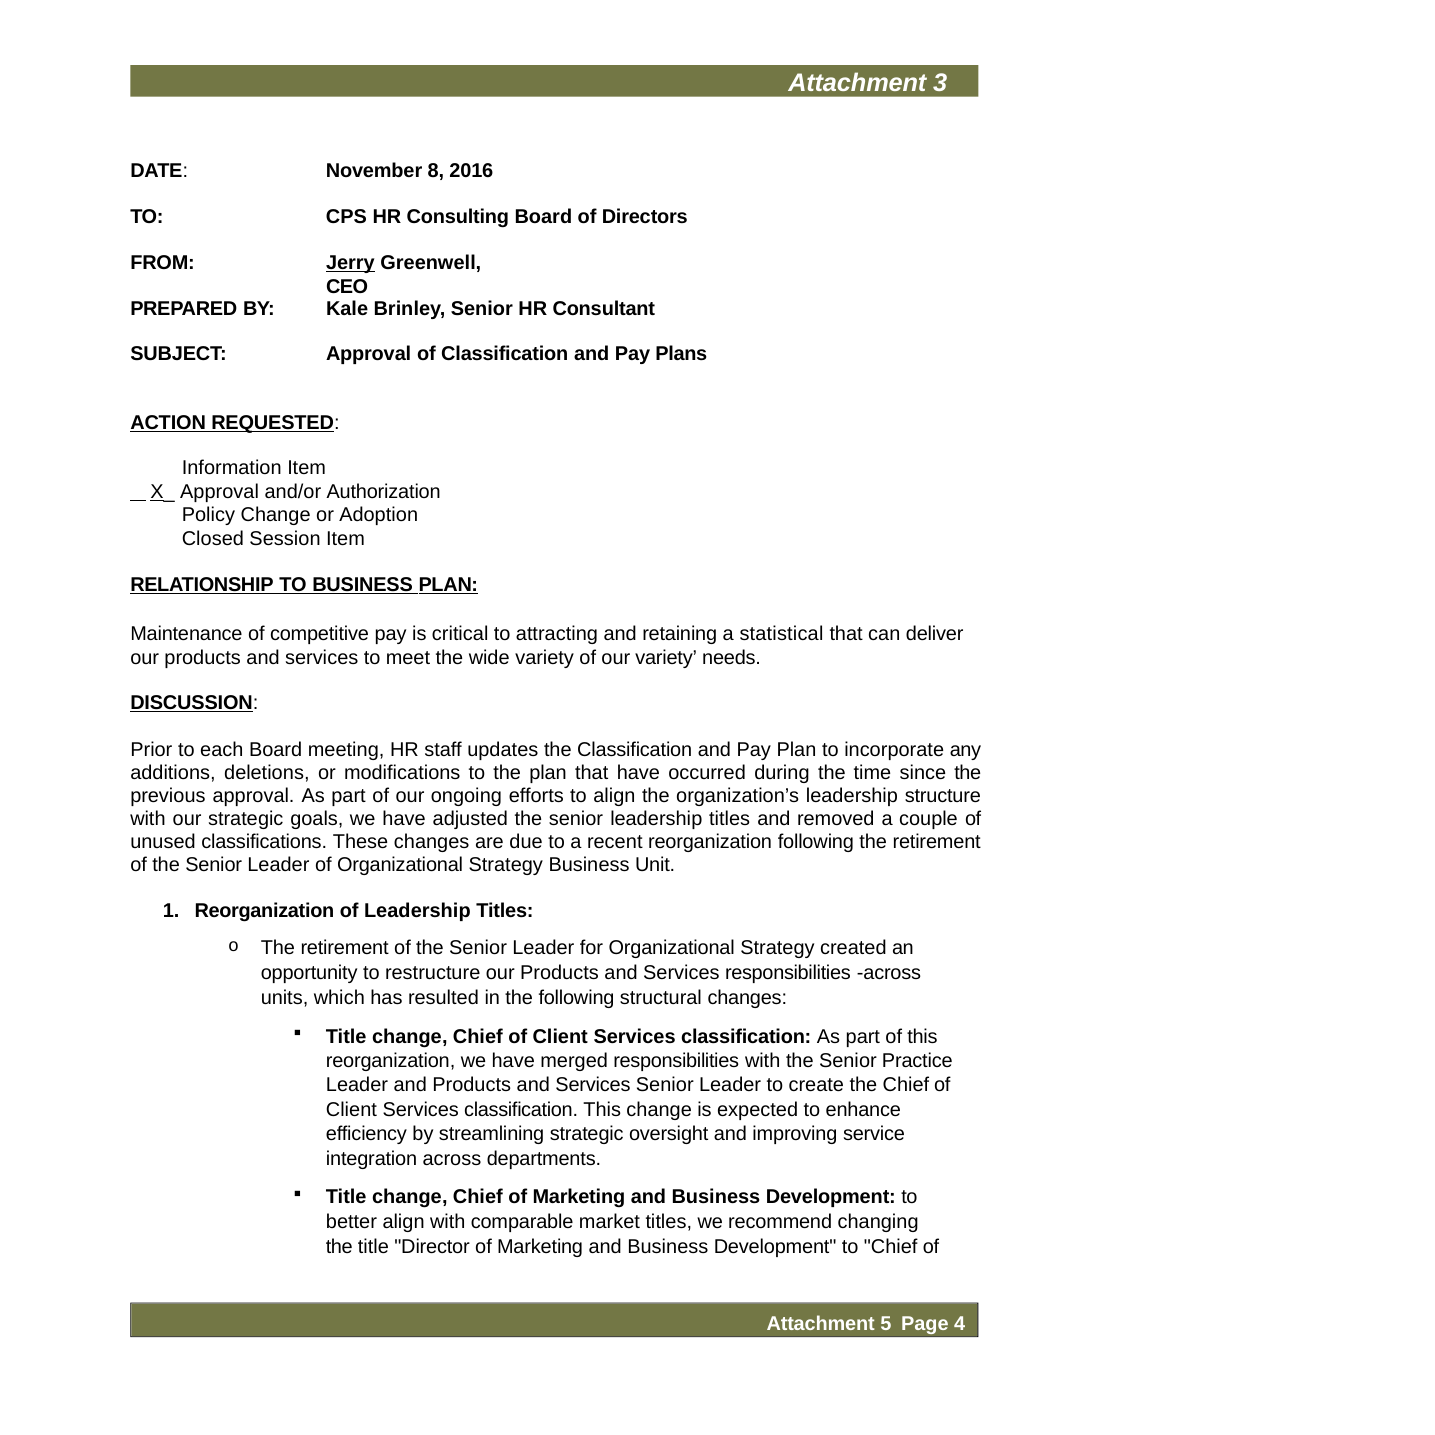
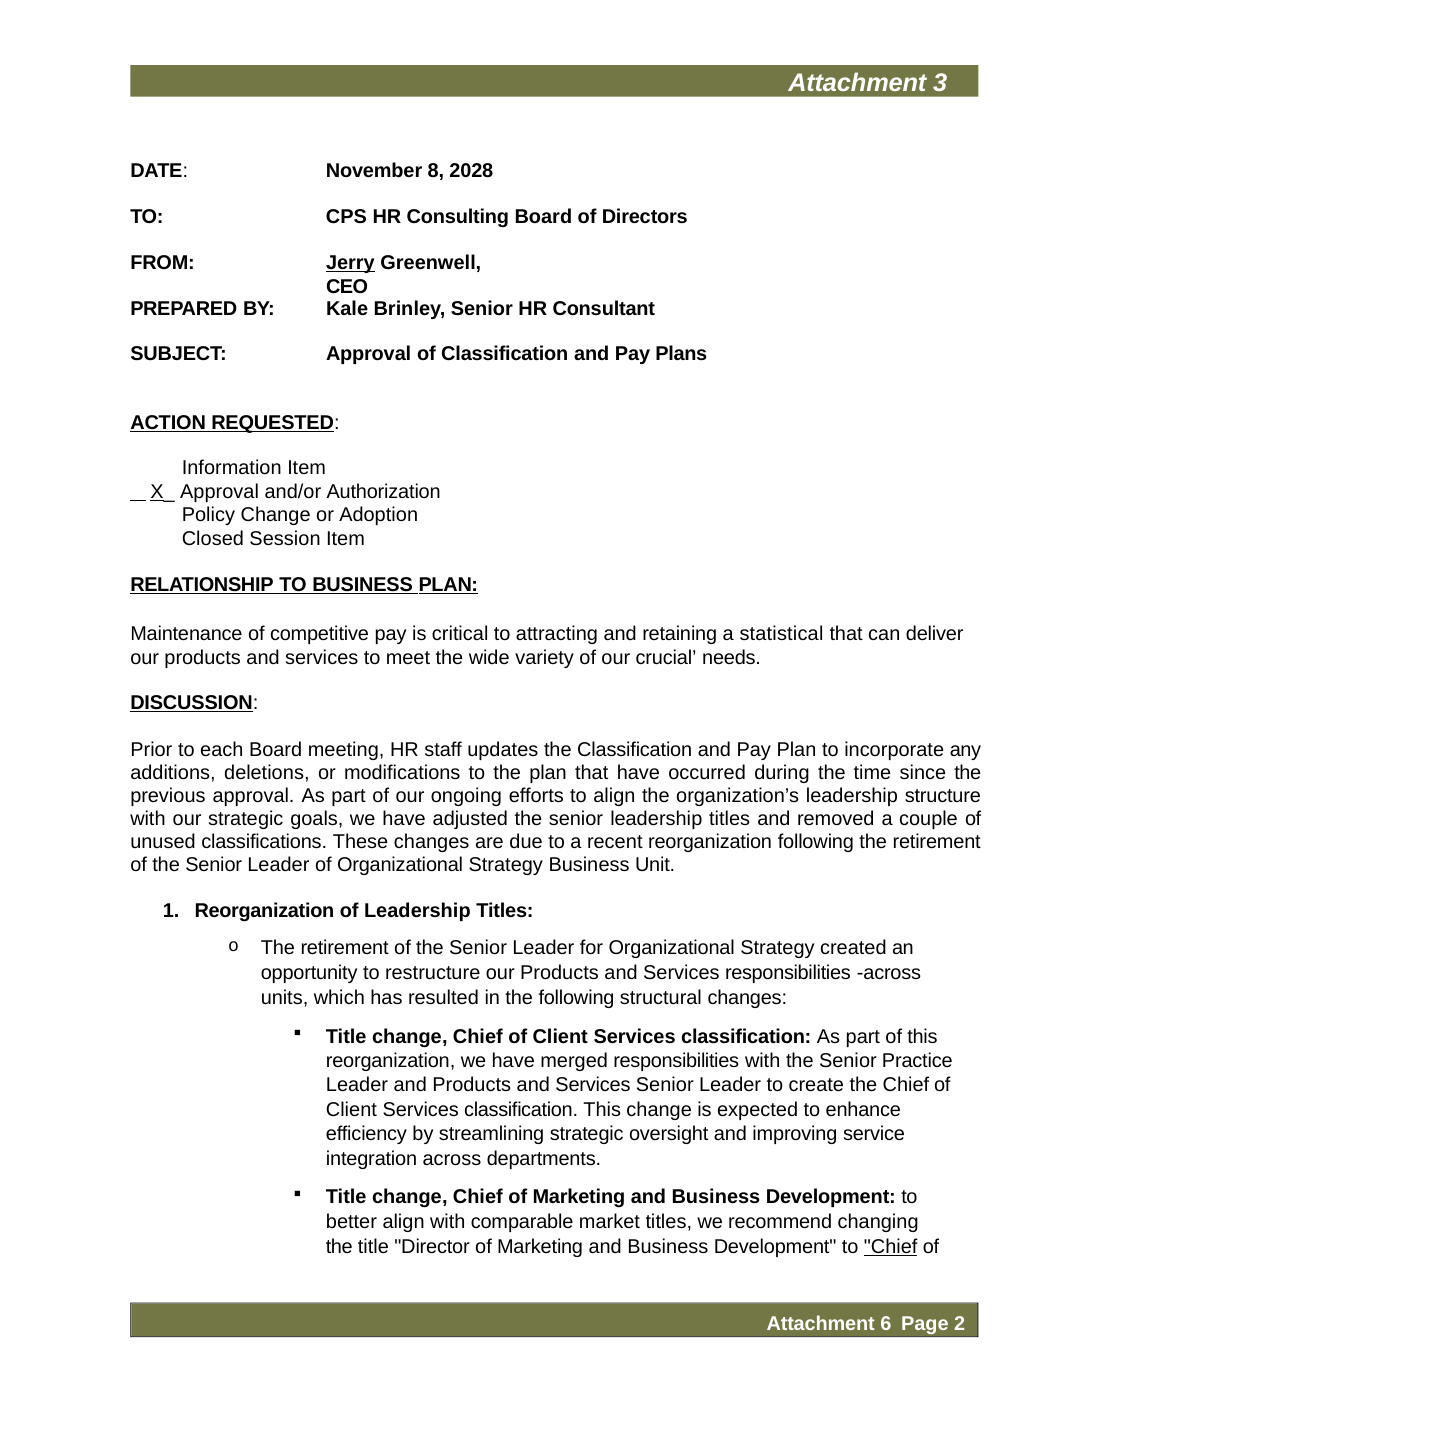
2016: 2016 -> 2028 (471, 171)
our variety: variety -> crucial (666, 658)
Chief underline: none -> present (891, 1247)
5: 5 -> 6 (886, 1323)
4: 4 -> 2 (960, 1323)
